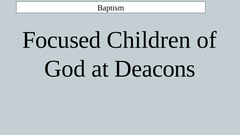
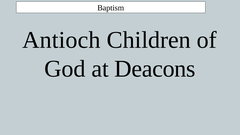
Focused: Focused -> Antioch (61, 40)
